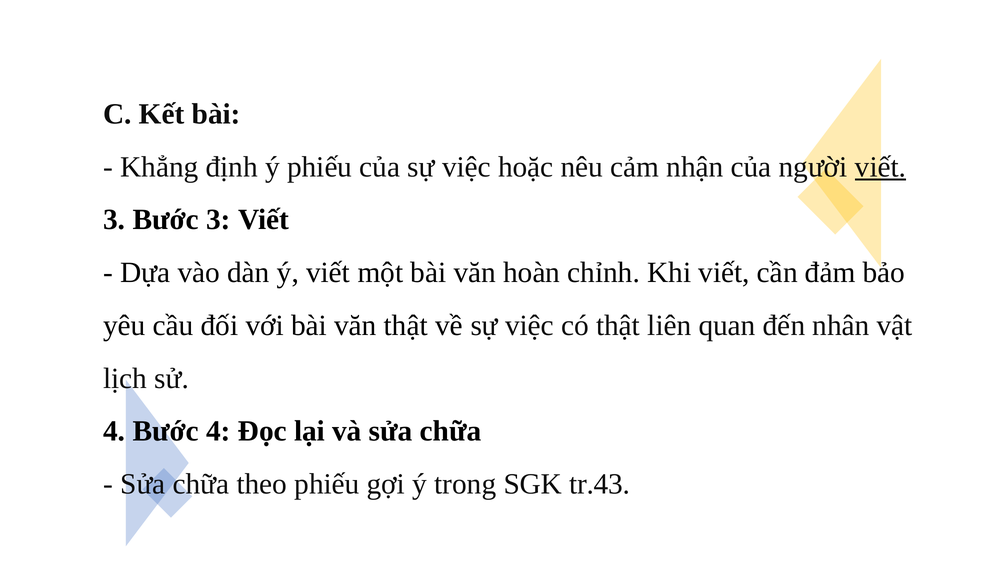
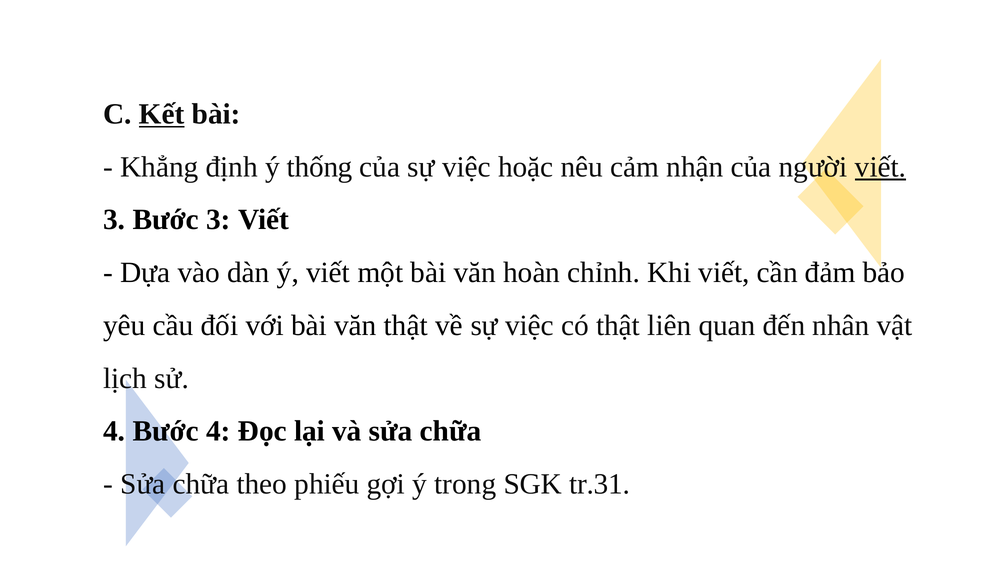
Kết underline: none -> present (162, 114)
ý phiếu: phiếu -> thống (320, 167)
tr.43: tr.43 -> tr.31 (600, 484)
